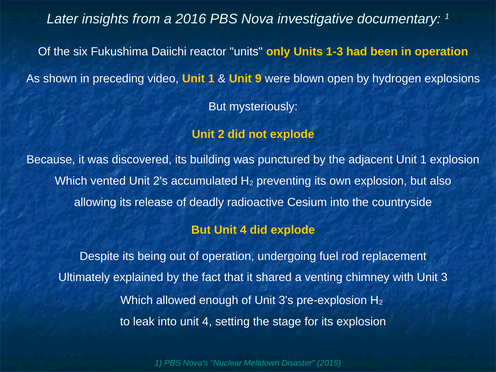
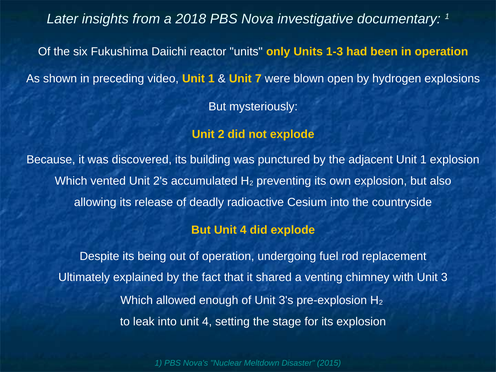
2016: 2016 -> 2018 (191, 19)
9: 9 -> 7 (258, 79)
